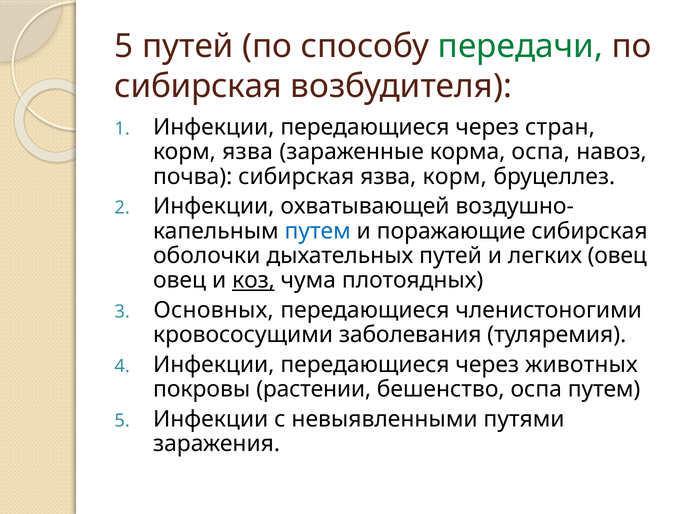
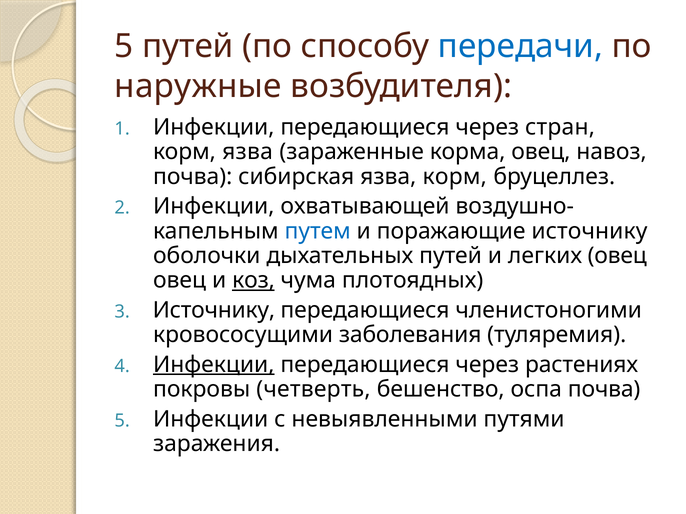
передачи colour: green -> blue (520, 46)
сибирская: сибирская -> наружные (198, 86)
корма оспа: оспа -> овец (541, 152)
поражающие сибирская: сибирская -> источнику (589, 231)
Основных: Основных -> Источнику (214, 310)
Инфекции underline: none -> present (214, 365)
животных: животных -> растениях (582, 365)
растении: растении -> четверть (313, 390)
оспа путем: путем -> почва (604, 390)
